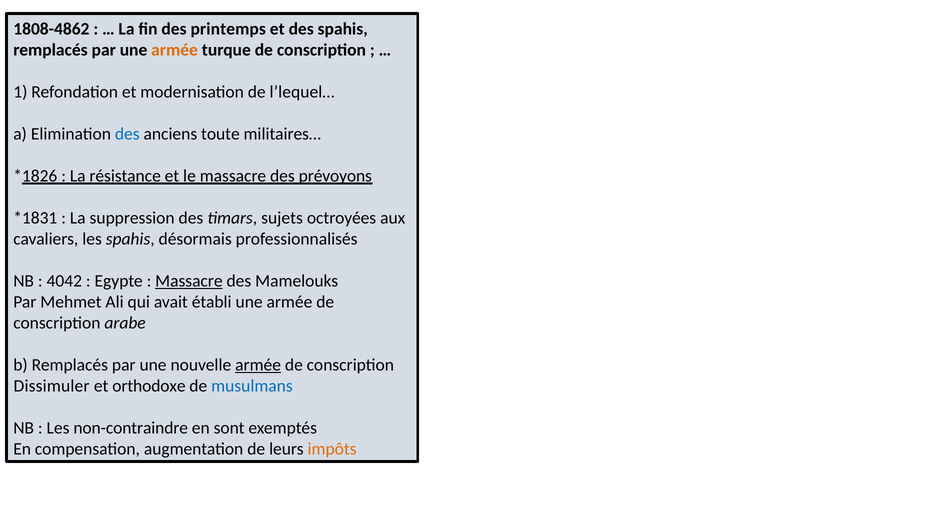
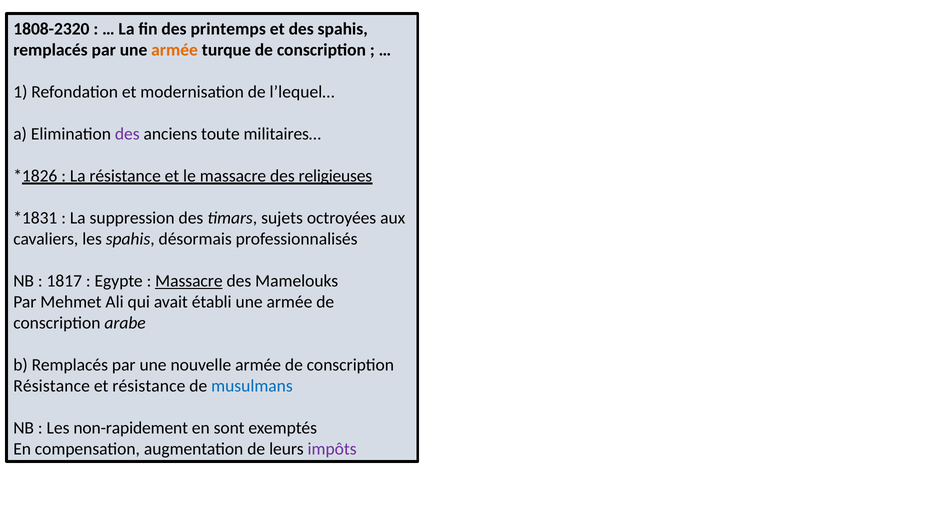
1808-4862: 1808-4862 -> 1808-2320 (51, 29)
des colour: blue -> purple (127, 134)
prévoyons: prévoyons -> religieuses (335, 176)
4042: 4042 -> 1817 (64, 281)
armée underline: present -> none (258, 365)
Dissimuler: Dissimuler -> Résistance (52, 386)
et orthodoxe: orthodoxe -> résistance (149, 386)
non-contraindre: non-contraindre -> non-rapidement (131, 428)
impôts colour: orange -> purple (332, 449)
